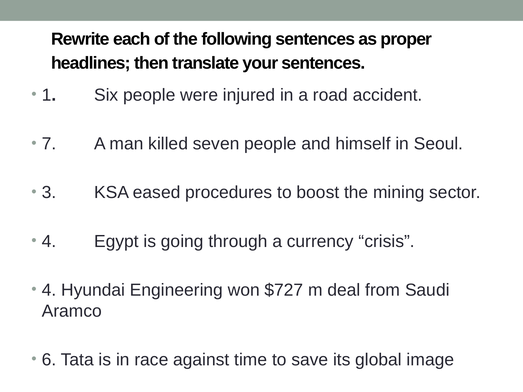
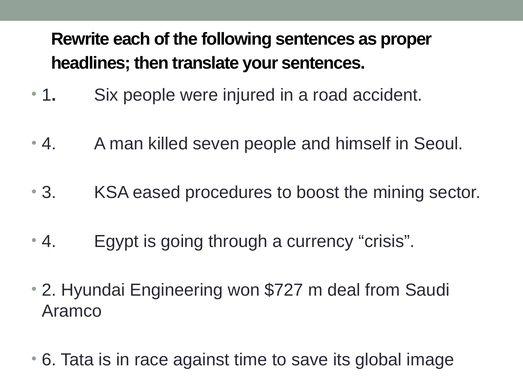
7: 7 -> 4 (49, 144)
4: 4 -> 2 (49, 290)
